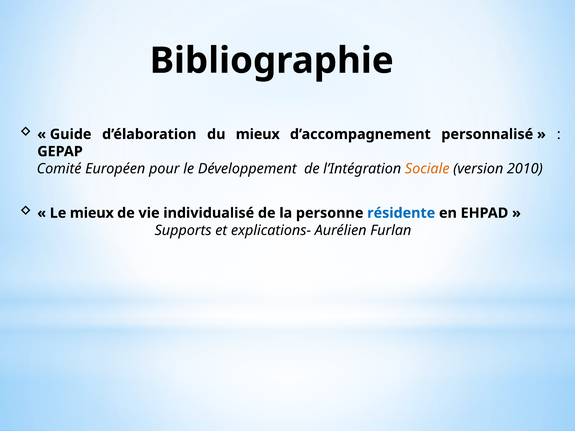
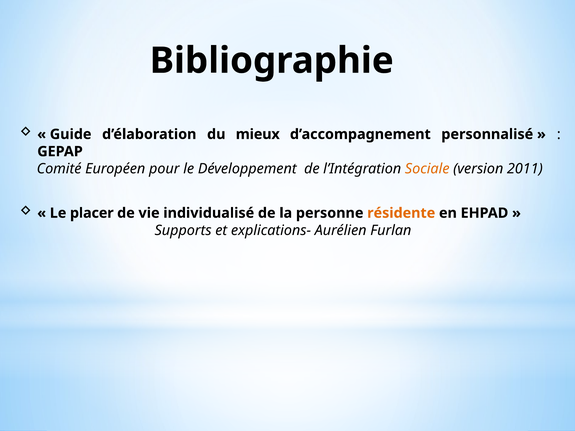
2010: 2010 -> 2011 (525, 169)
Le mieux: mieux -> placer (92, 213)
résidente colour: blue -> orange (401, 213)
